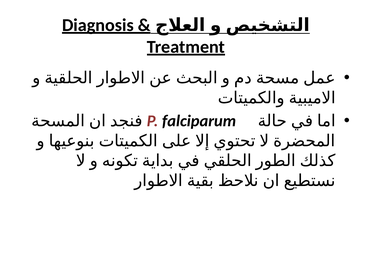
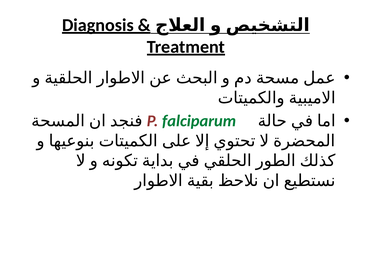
falciparum colour: black -> green (199, 121)
